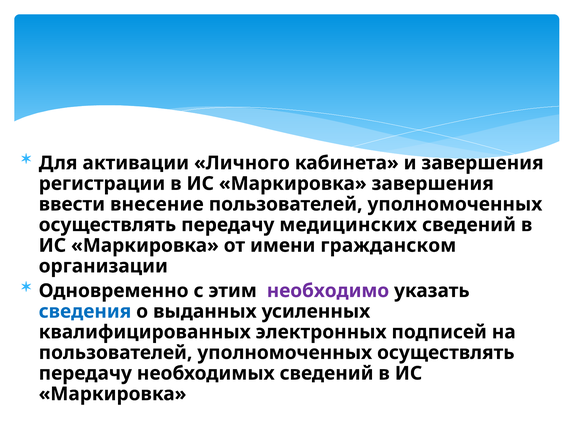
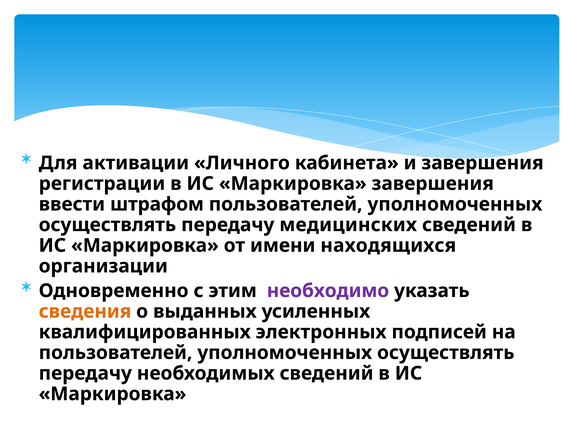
внесение: внесение -> штрафом (157, 204)
гражданском: гражданском -> находящихся (388, 245)
сведения colour: blue -> orange (85, 311)
